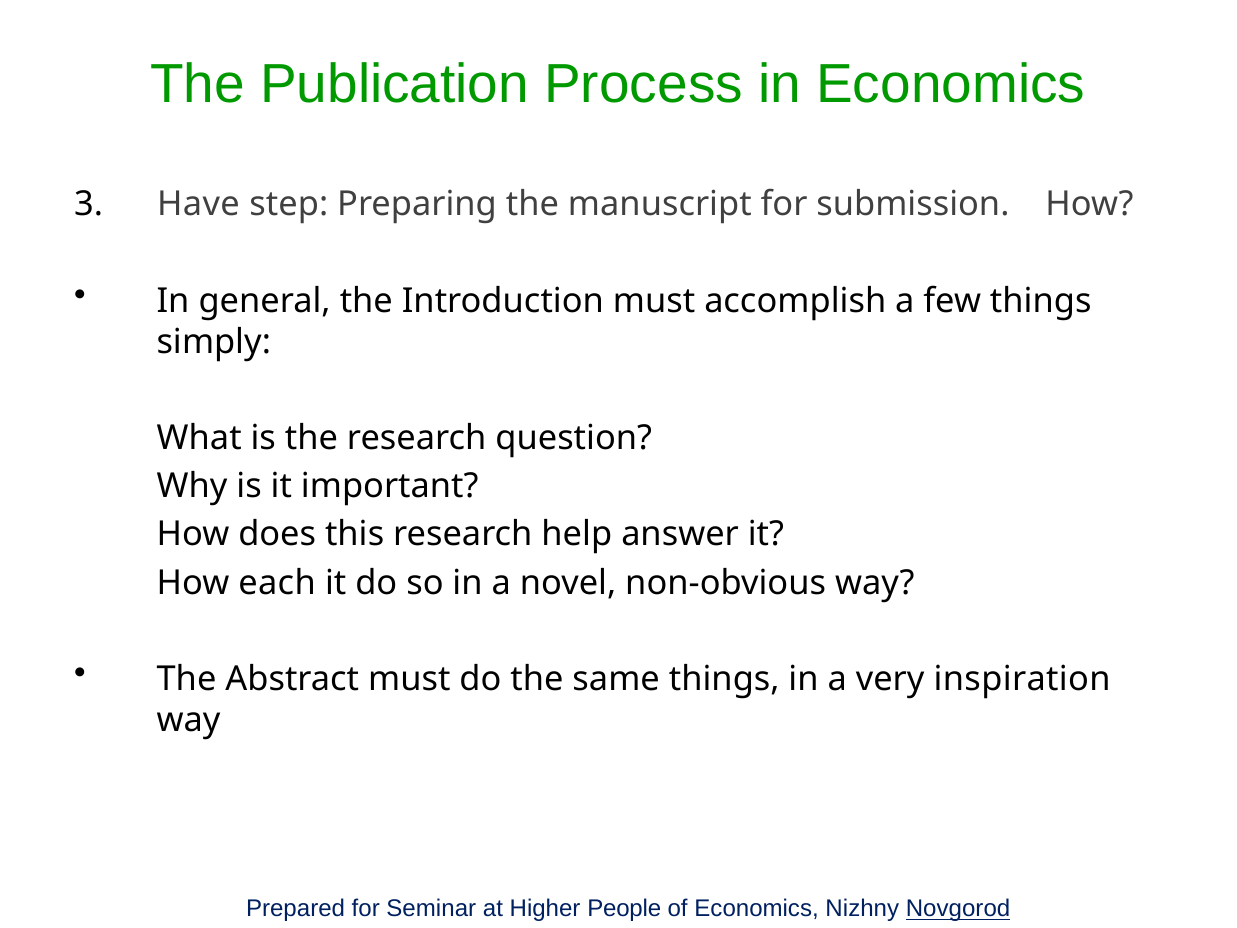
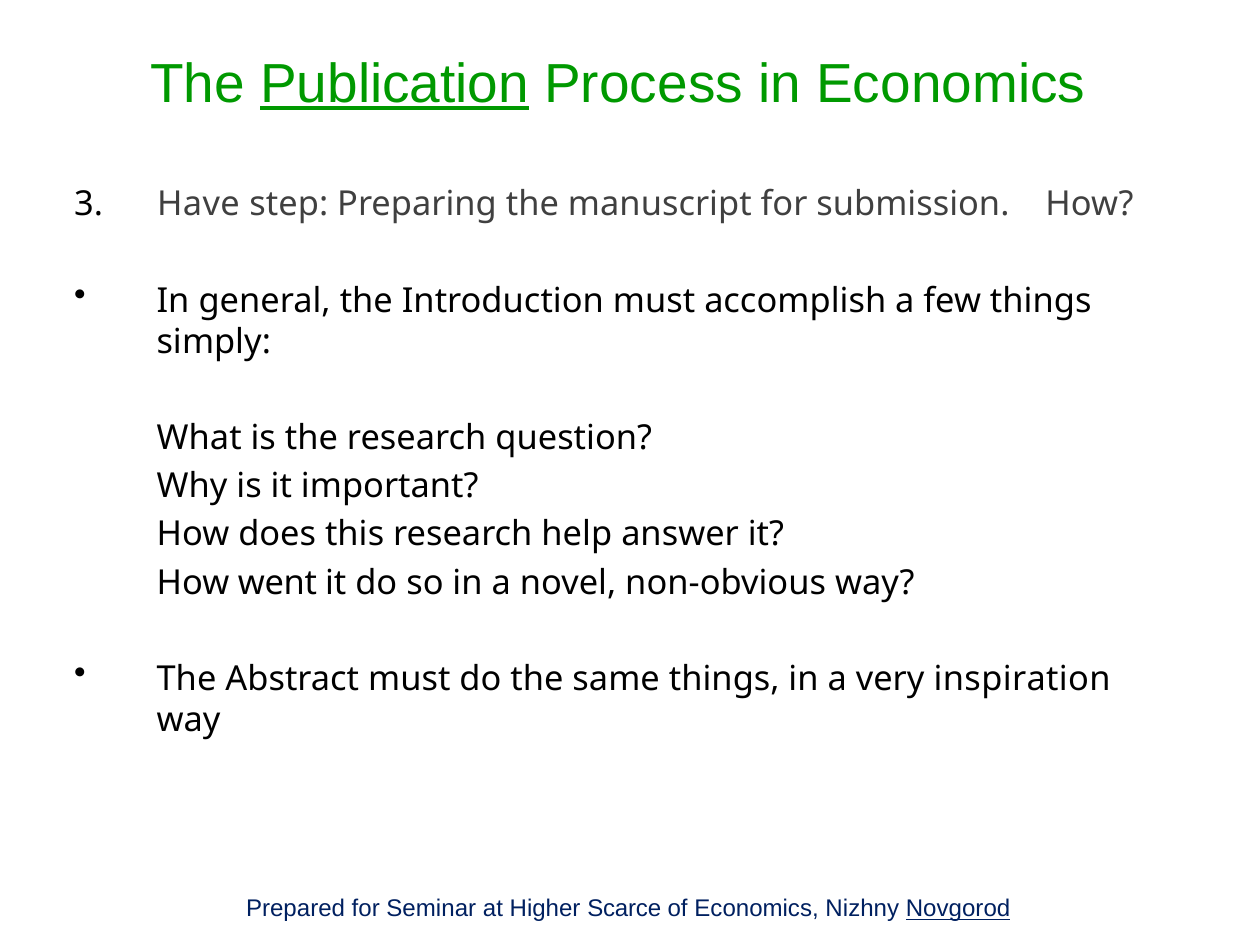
Publication underline: none -> present (395, 84)
each: each -> went (277, 583)
People: People -> Scarce (624, 909)
